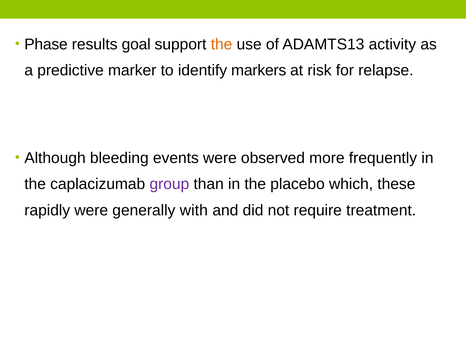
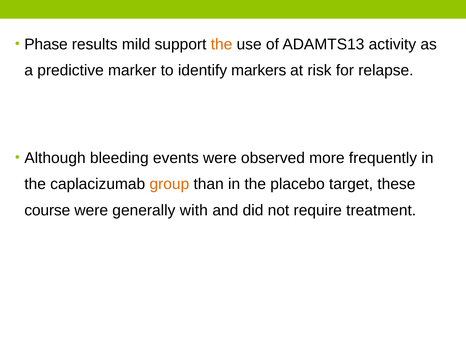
goal: goal -> mild (136, 44)
group colour: purple -> orange (169, 184)
which: which -> target (351, 184)
rapidly: rapidly -> course (47, 210)
